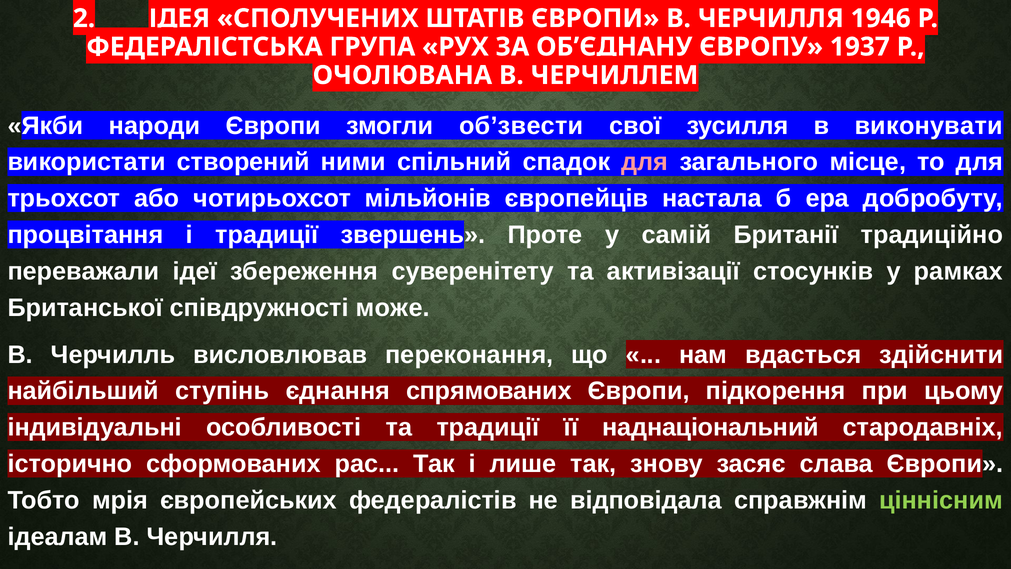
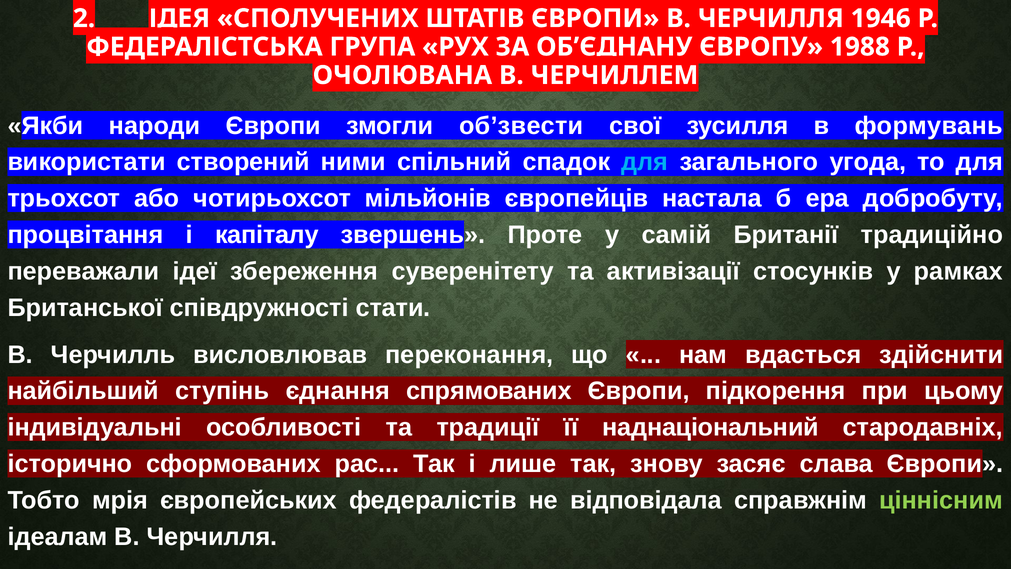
1937: 1937 -> 1988 (860, 47)
виконувати: виконувати -> формувань (929, 126)
для colour: pink -> light blue (645, 162)
місце: місце -> угода (868, 162)
і традиції: традиції -> капіталу (267, 235)
може: може -> стати (393, 308)
